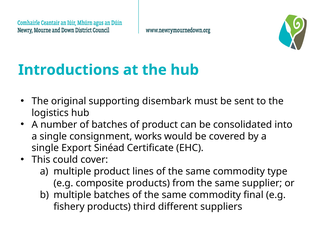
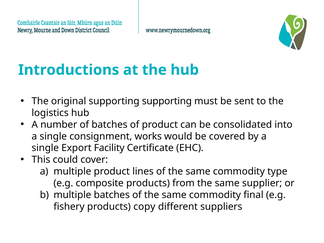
supporting disembark: disembark -> supporting (167, 101)
Sinéad: Sinéad -> Facility (109, 148)
third: third -> copy (144, 207)
